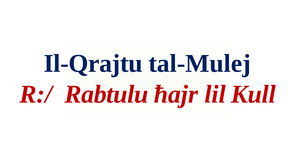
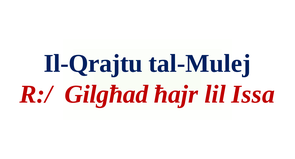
Rabtulu: Rabtulu -> Gilgħad (106, 94)
Kull: Kull -> Issa (253, 94)
